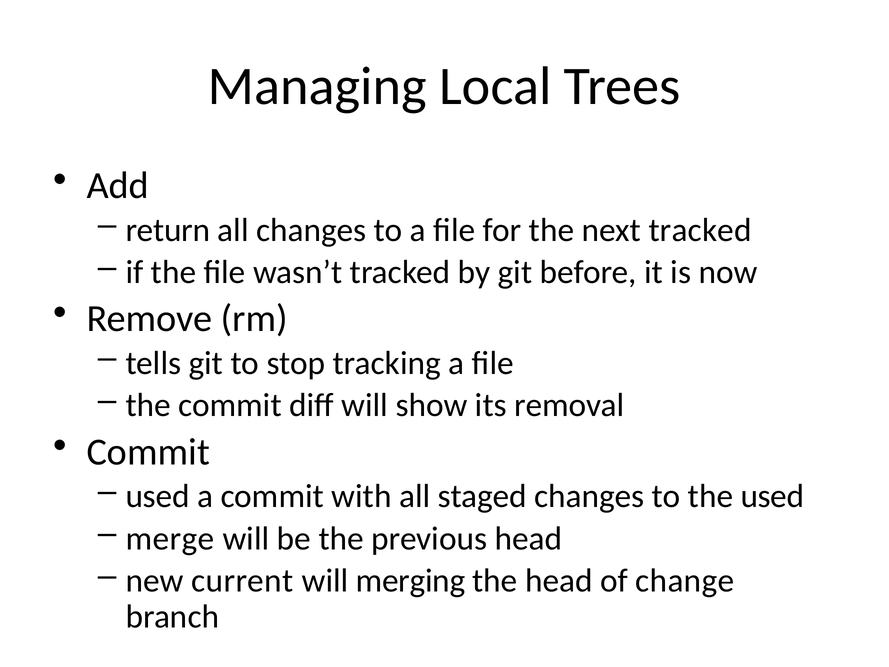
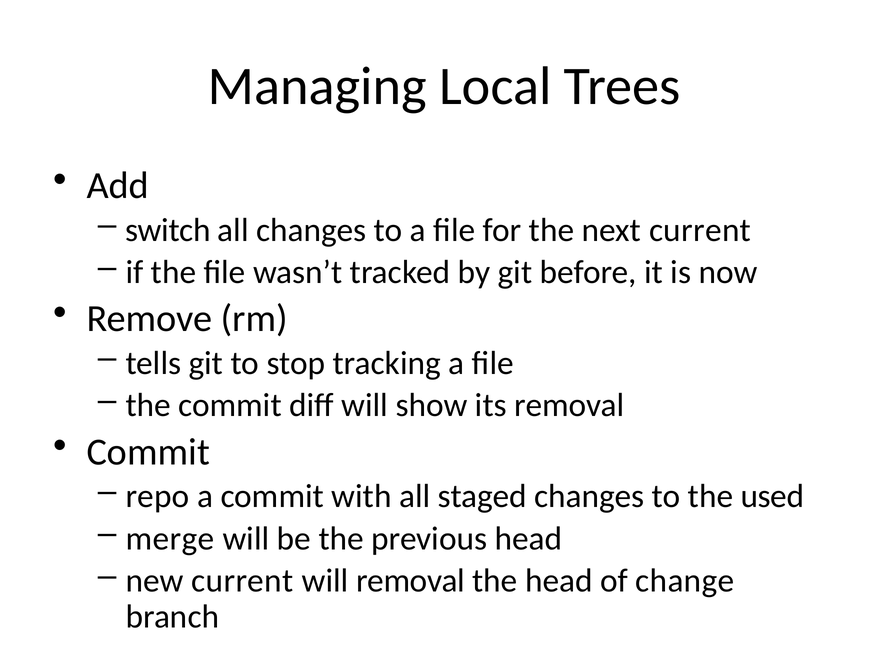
return: return -> switch (168, 230)
next tracked: tracked -> current (700, 230)
used: used -> repo (157, 496)
will merging: merging -> removal (411, 581)
